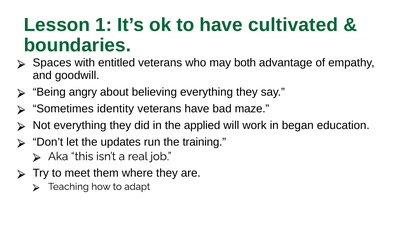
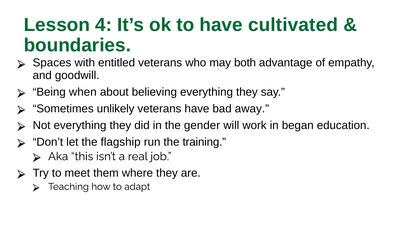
1: 1 -> 4 (104, 25)
angry: angry -> when (83, 92)
identity: identity -> unlikely (116, 109)
maze: maze -> away (252, 109)
applied: applied -> gender (202, 125)
updates: updates -> flagship (121, 142)
